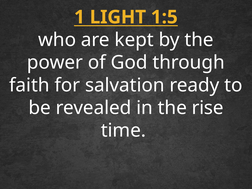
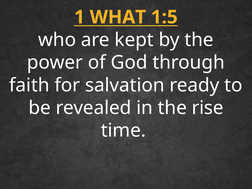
LIGHT: LIGHT -> WHAT (118, 17)
